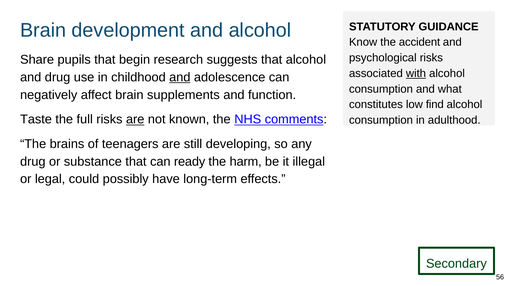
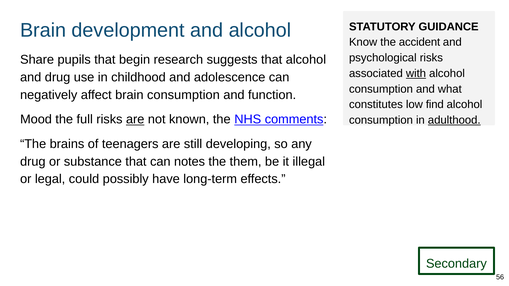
and underline: present -> none (180, 77)
brain supplements: supplements -> consumption (183, 95)
Taste: Taste -> Mood (36, 120)
adulthood underline: none -> present (454, 120)
ready: ready -> notes (190, 162)
harm: harm -> them (246, 162)
